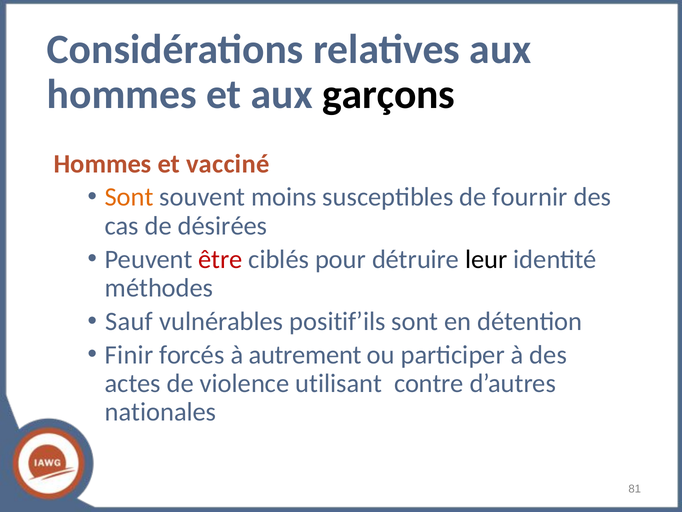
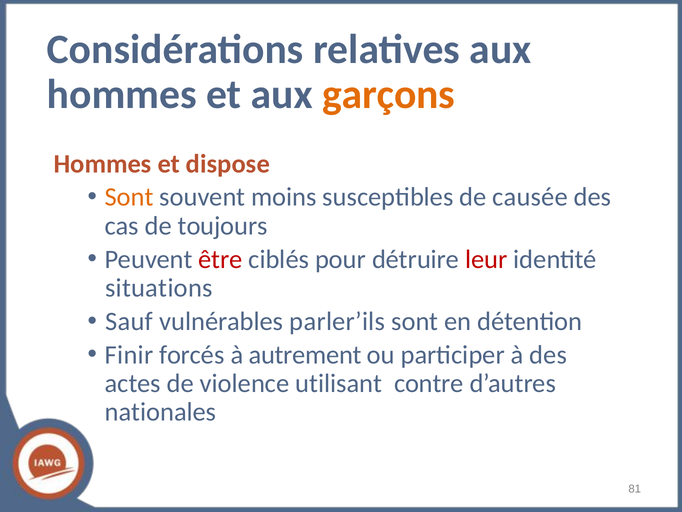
garçons colour: black -> orange (389, 94)
vacciné: vacciné -> dispose (228, 164)
fournir: fournir -> causée (530, 197)
désirées: désirées -> toujours (223, 226)
leur colour: black -> red (486, 259)
méthodes: méthodes -> situations (159, 288)
positif’ils: positif’ils -> parler’ils (337, 321)
